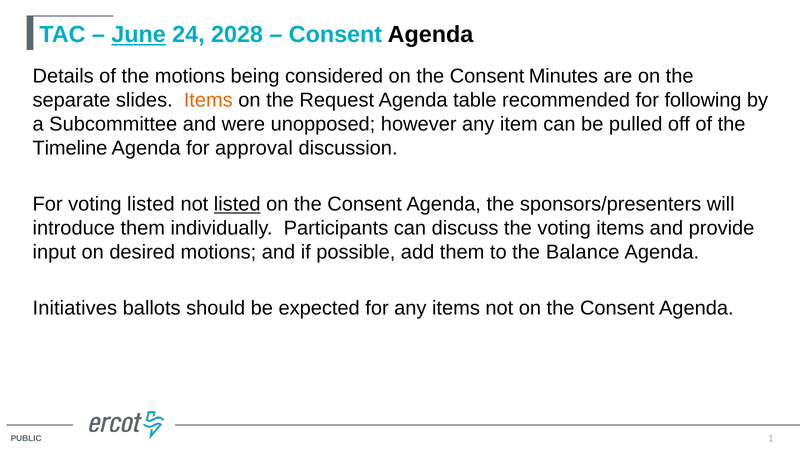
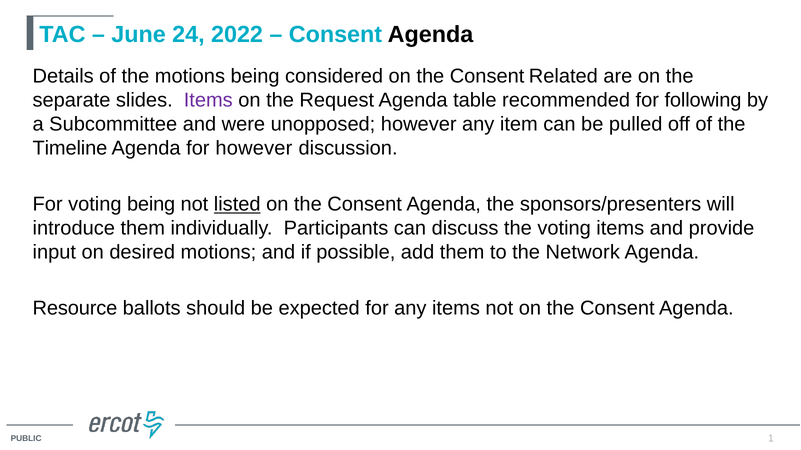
June underline: present -> none (139, 35)
2028: 2028 -> 2022 (237, 35)
Minutes: Minutes -> Related (563, 76)
Items colour: orange -> purple (208, 100)
for approval: approval -> however (254, 149)
voting listed: listed -> being (151, 205)
Balance: Balance -> Network (583, 253)
Initiatives: Initiatives -> Resource (75, 309)
